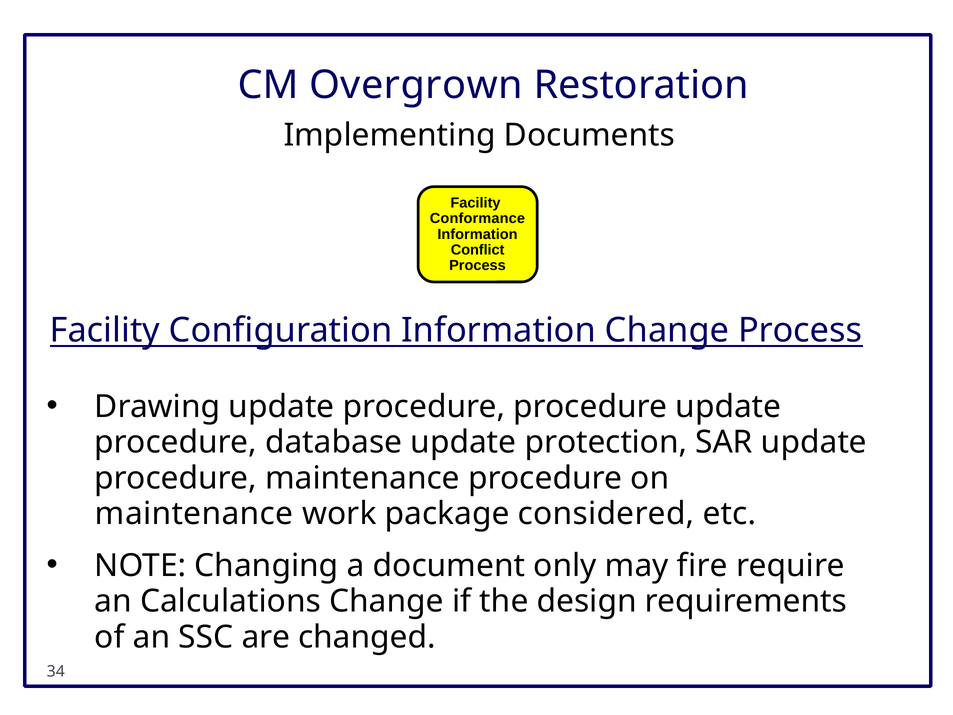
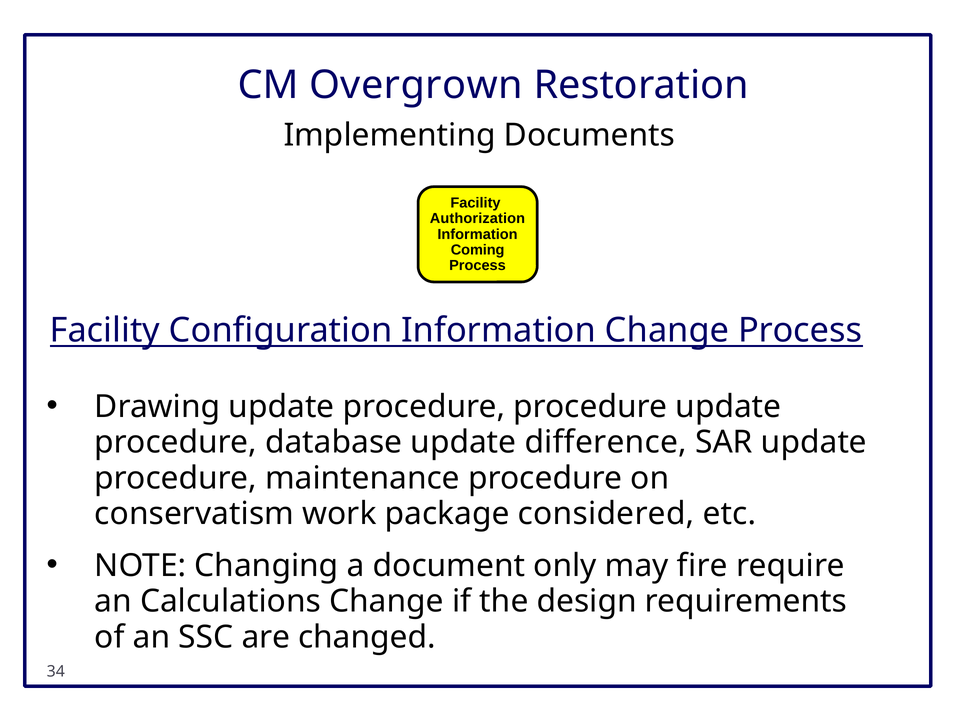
Conformance: Conformance -> Authorization (477, 218)
Conflict: Conflict -> Coming (478, 250)
protection: protection -> difference (606, 442)
maintenance: maintenance -> conservatism (194, 514)
